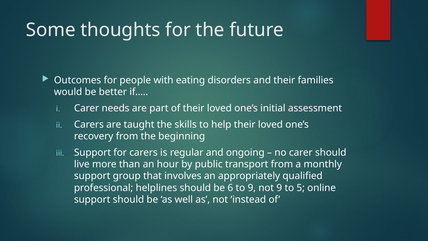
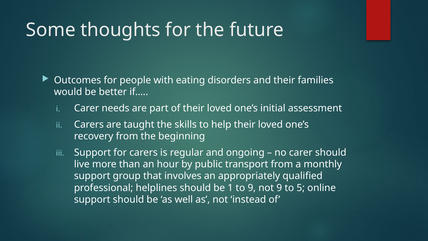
6: 6 -> 1 (230, 188)
